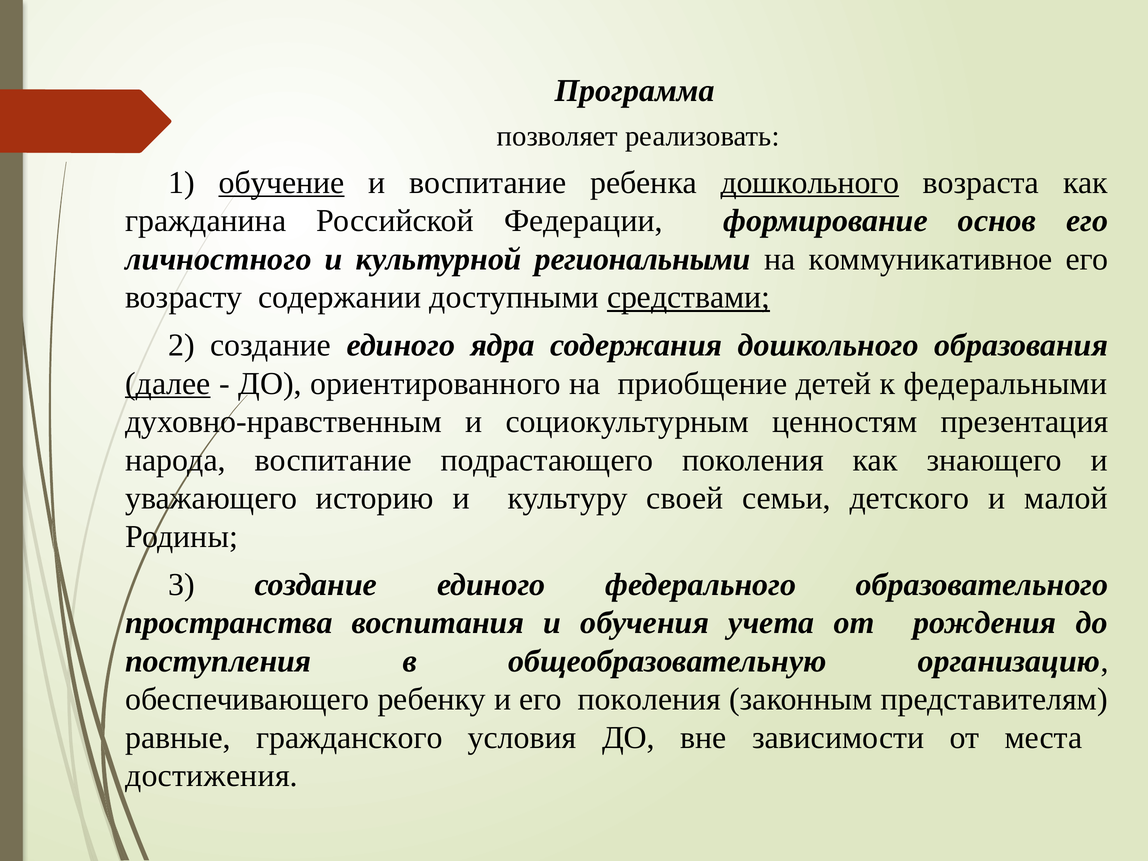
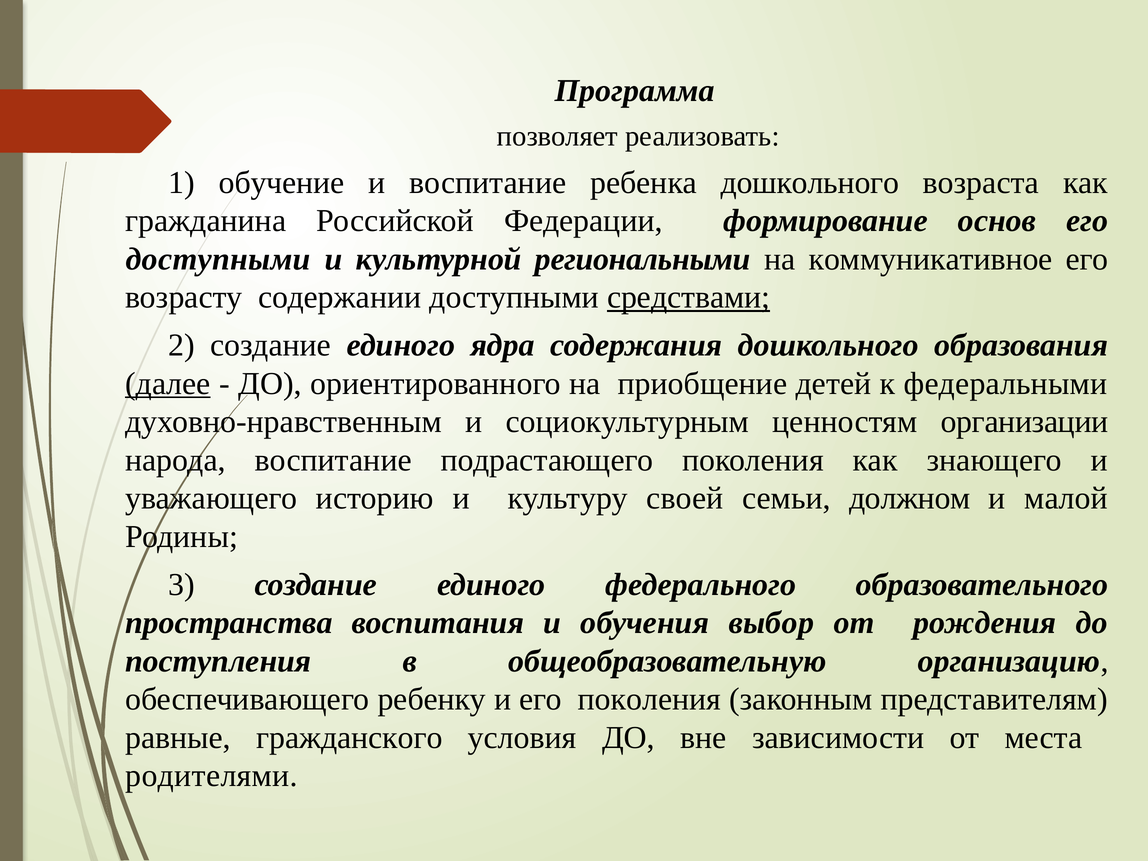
обучение underline: present -> none (282, 183)
дошкольного underline: present -> none (810, 183)
личностного: личностного -> доступными (218, 259)
презентация: презентация -> организации (1025, 422)
детского: детского -> должном (910, 498)
учета: учета -> выбор (771, 623)
достижения: достижения -> родителями (212, 776)
